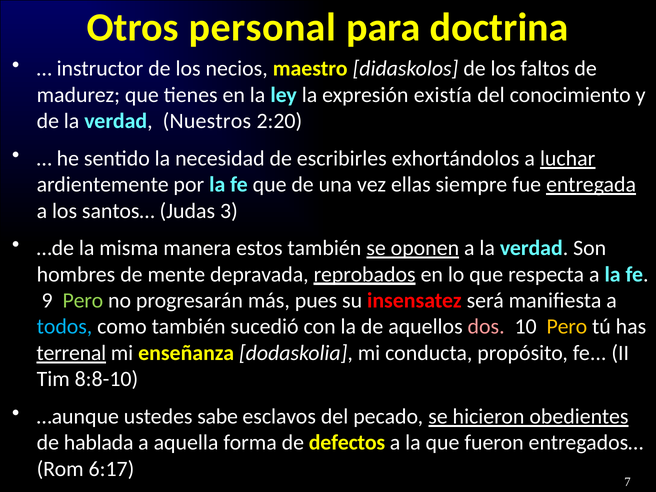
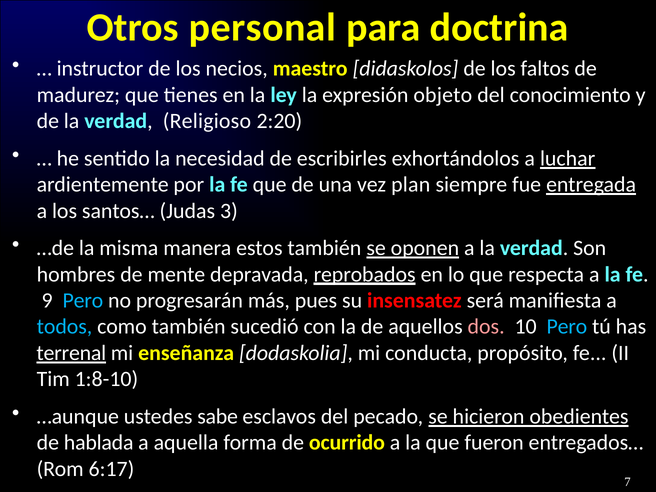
existía: existía -> objeto (443, 95)
Nuestros: Nuestros -> Religioso (207, 121)
ellas: ellas -> plan (411, 185)
Pero colour: light green -> light blue (83, 301)
Pero colour: yellow -> light blue (567, 327)
8:8-10: 8:8-10 -> 1:8-10 (106, 379)
defectos: defectos -> ocurrido (347, 443)
